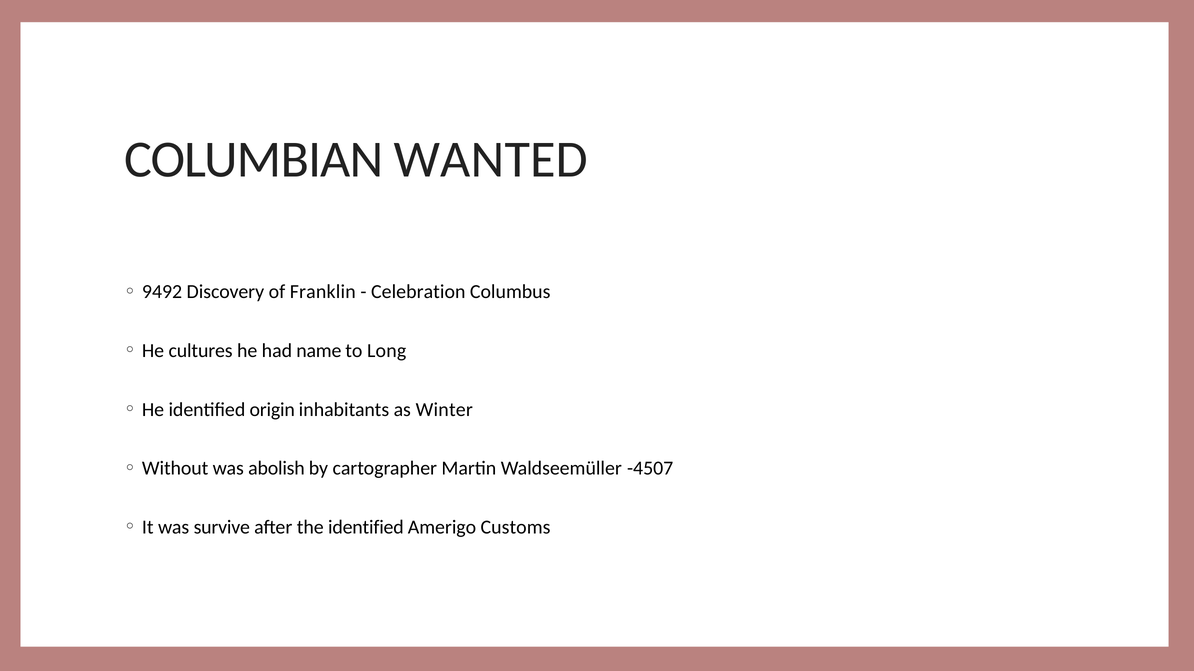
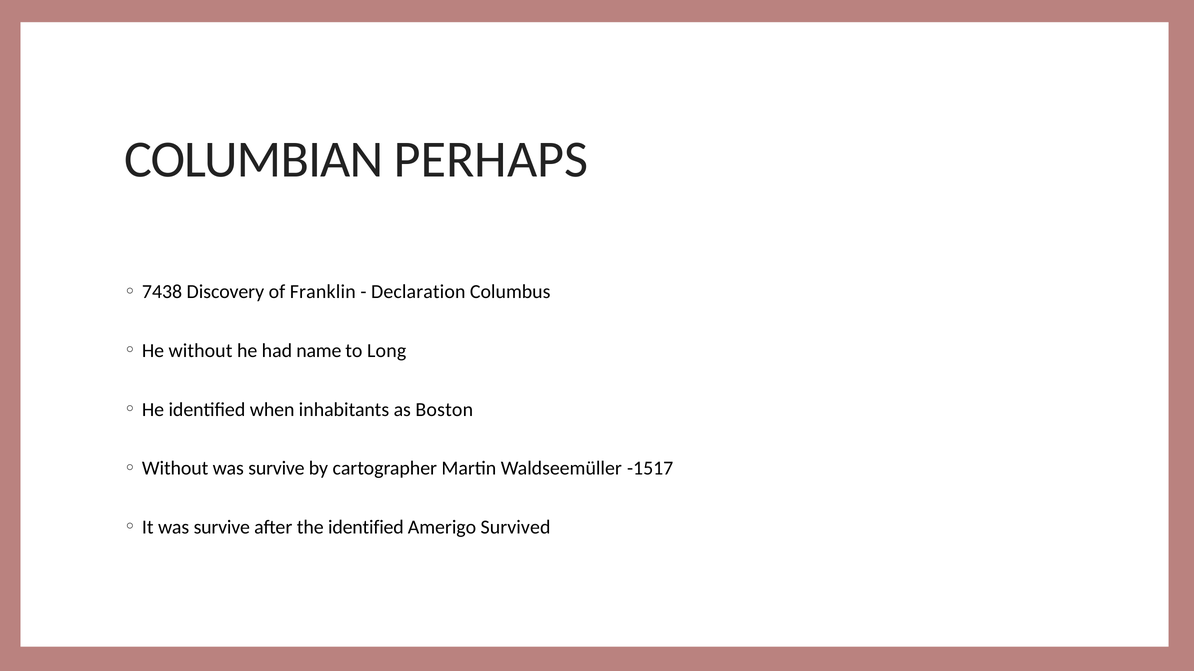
WANTED: WANTED -> PERHAPS (491, 160)
9492: 9492 -> 7438 (162, 292)
Celebration: Celebration -> Declaration (418, 292)
He cultures: cultures -> without (200, 351)
origin: origin -> when (272, 410)
Winter: Winter -> Boston (444, 410)
abolish: abolish -> survive (276, 469)
-4507: -4507 -> -1517 (650, 469)
Customs: Customs -> Survived (516, 528)
